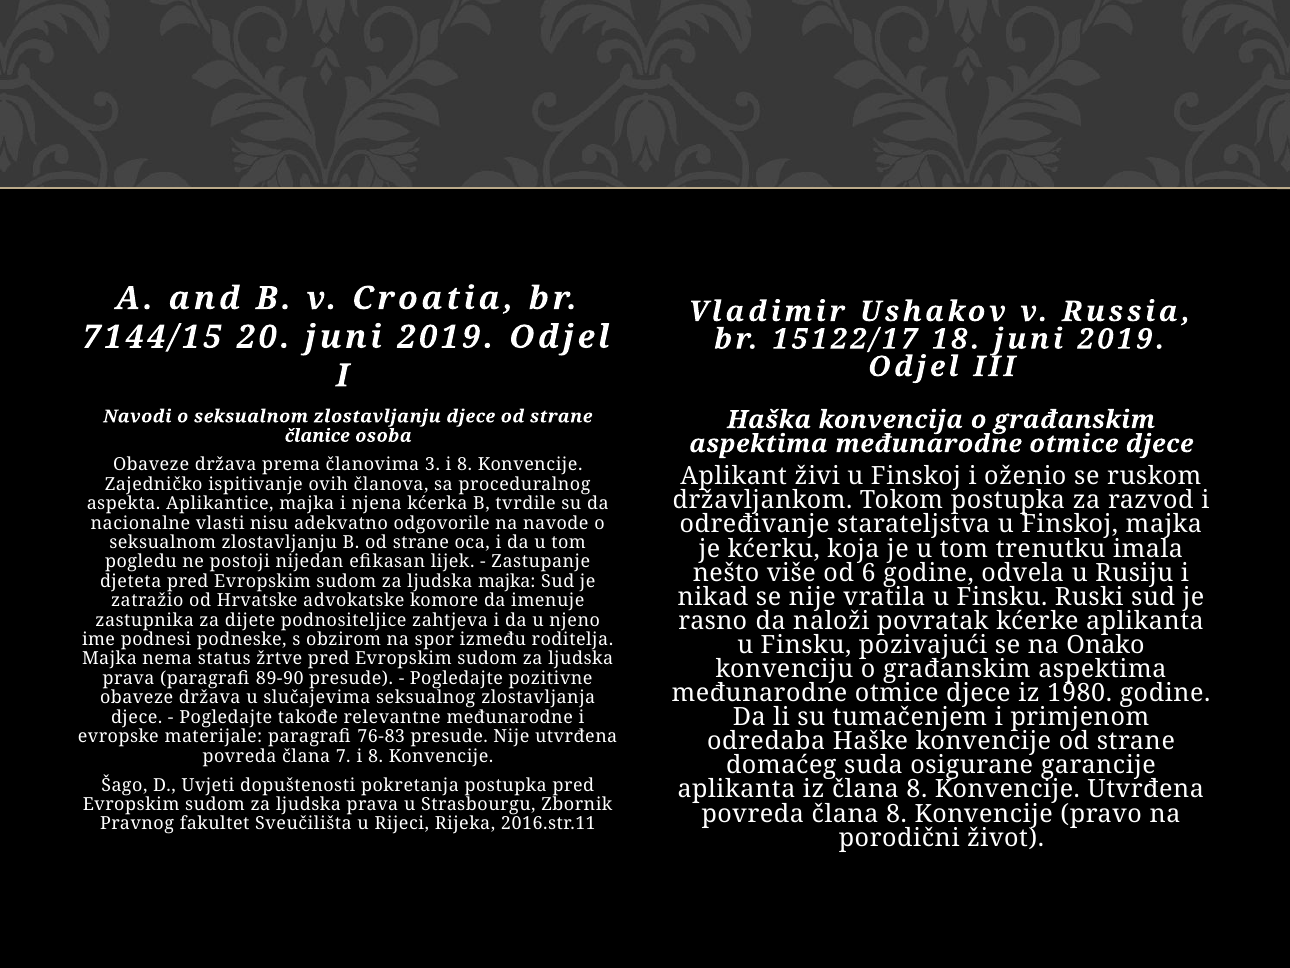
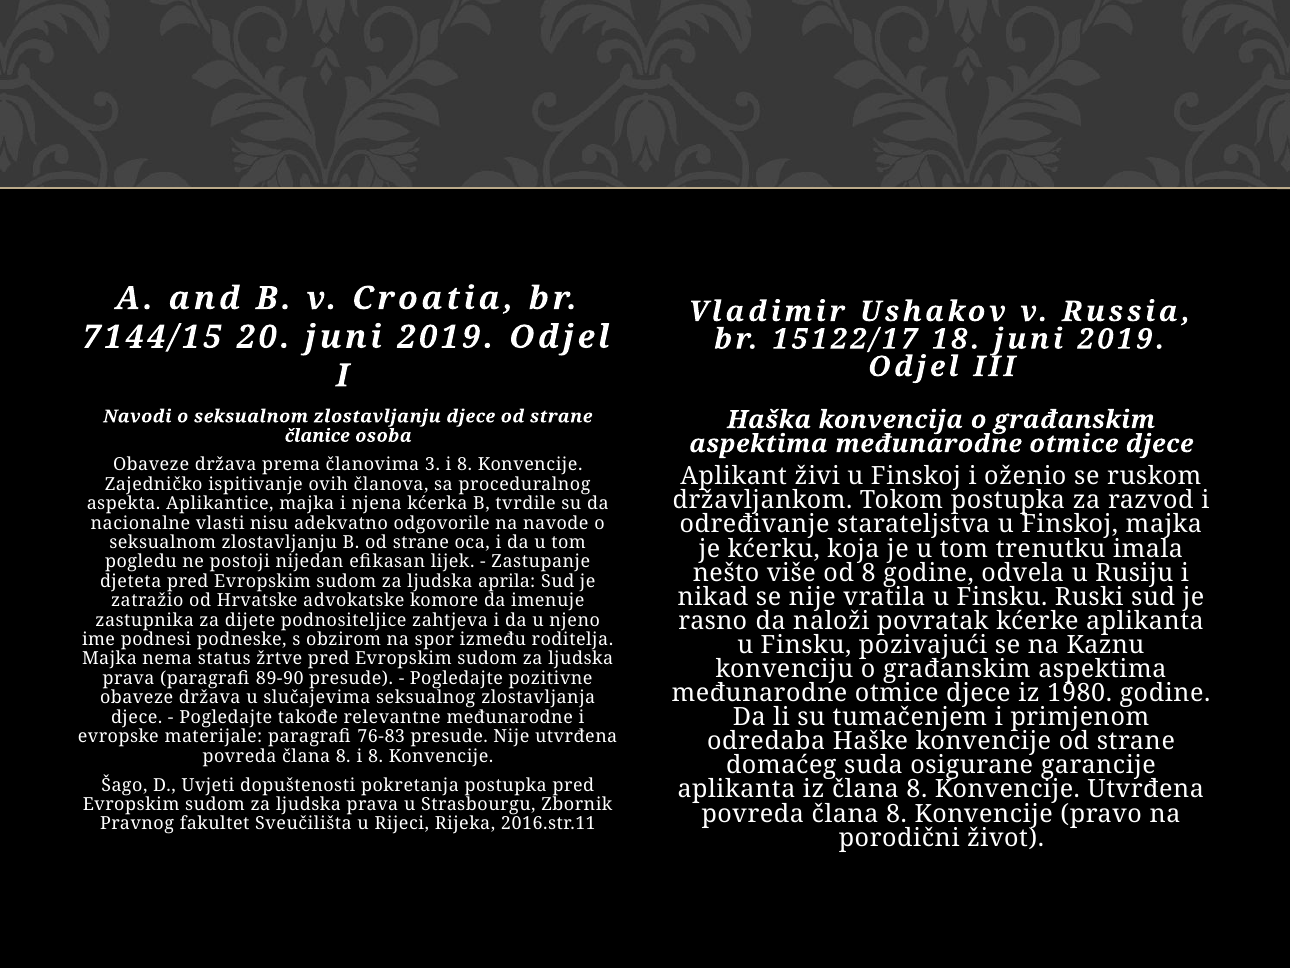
od 6: 6 -> 8 (869, 573)
ljudska majka: majka -> aprila (507, 581)
Onako: Onako -> Kaznu (1105, 645)
7: 7 -> 8 (343, 756)
